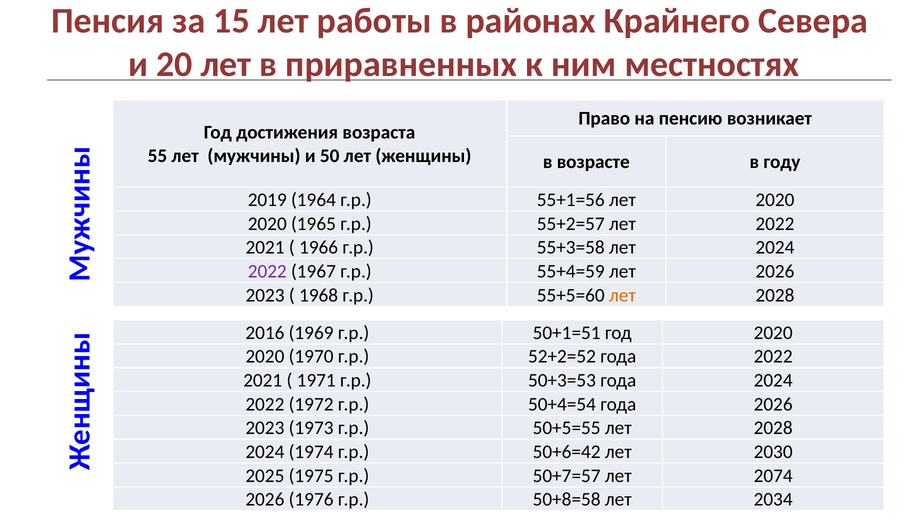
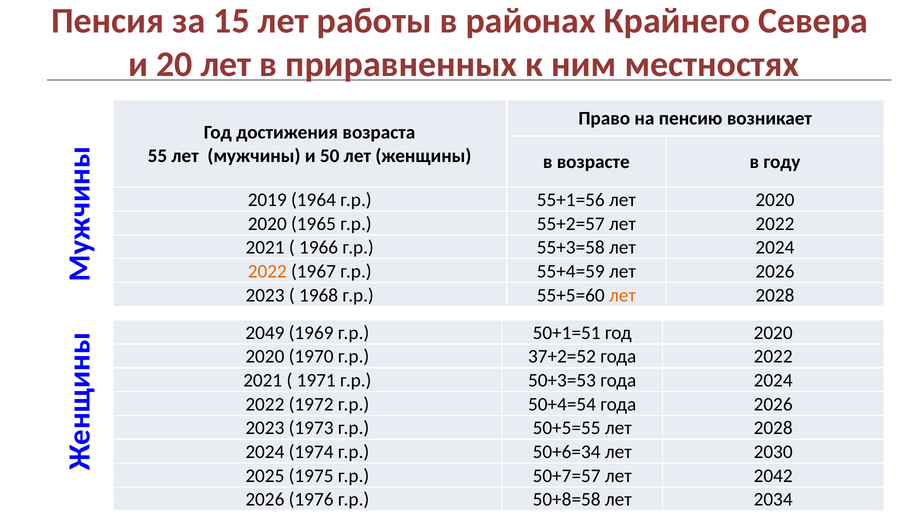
2022 colour: purple -> orange (267, 271)
2016: 2016 -> 2049 (265, 333)
52+2=52: 52+2=52 -> 37+2=52 (562, 356)
50+6=42: 50+6=42 -> 50+6=34 (567, 452)
2074: 2074 -> 2042 (773, 476)
